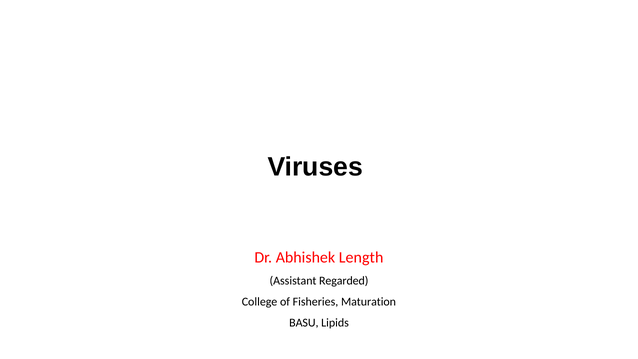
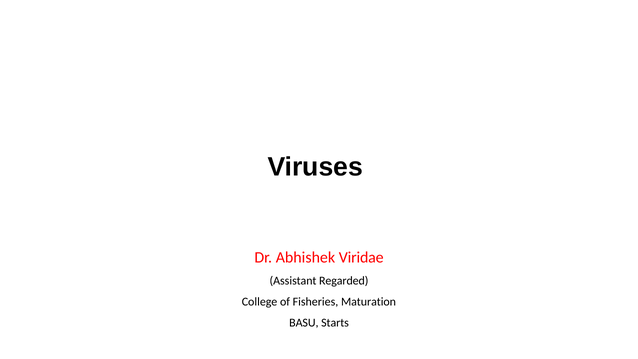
Length: Length -> Viridae (361, 258)
Lipids: Lipids -> Starts (335, 323)
